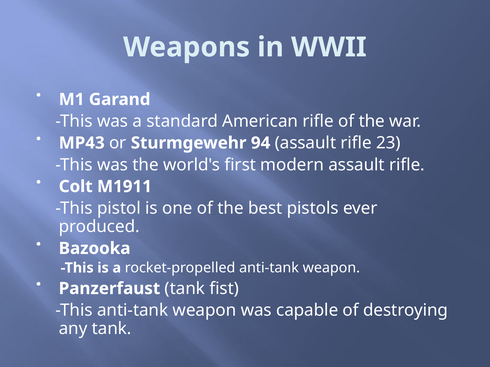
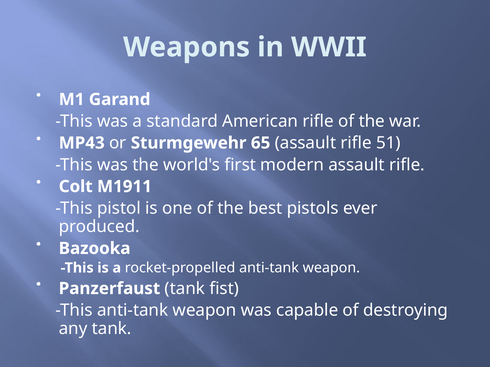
94: 94 -> 65 (261, 143)
23: 23 -> 51 (388, 143)
